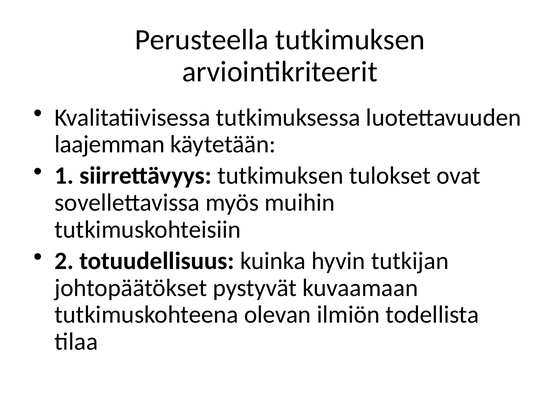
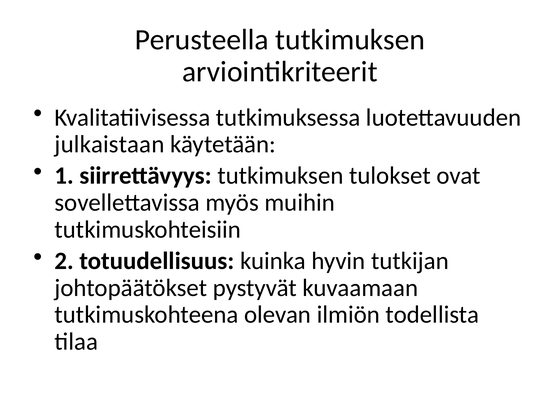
laajemman: laajemman -> julkaistaan (110, 144)
